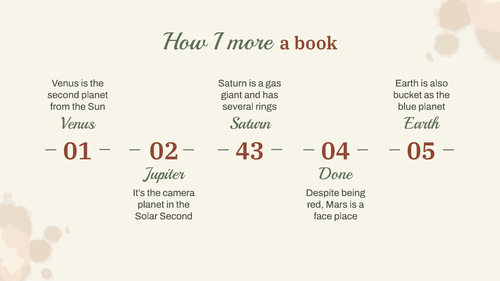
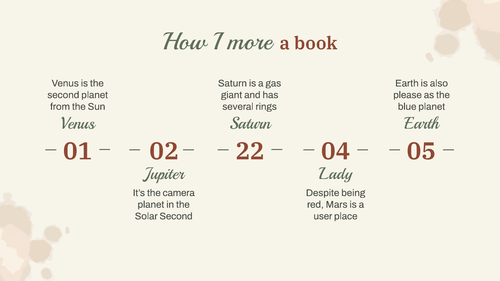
bucket: bucket -> please (408, 95)
43: 43 -> 22 (250, 152)
Done: Done -> Lady (336, 174)
face: face -> user (323, 216)
